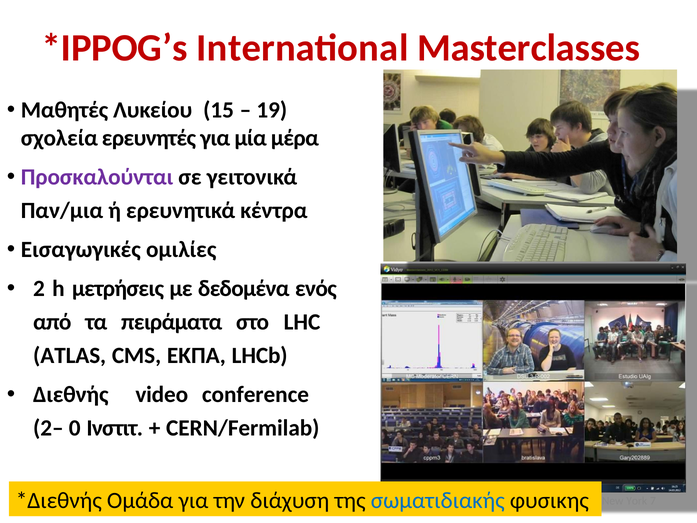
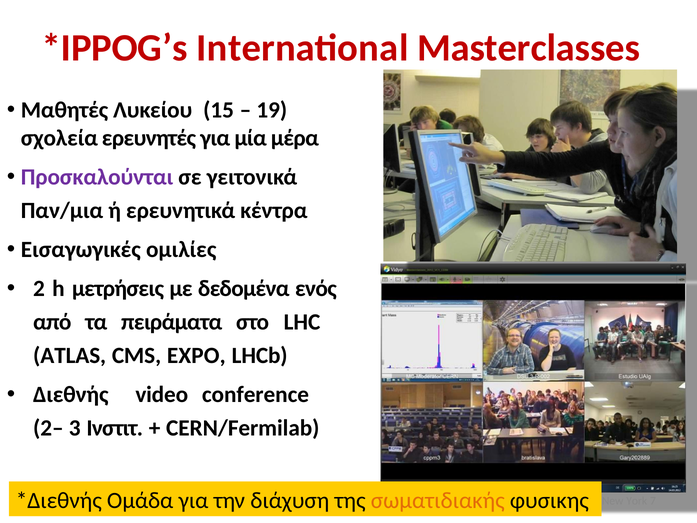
ΕΚΠΑ: ΕΚΠΑ -> EXPO (196, 355)
0: 0 -> 3 (75, 428)
σωματιδιακής colour: blue -> orange (438, 500)
